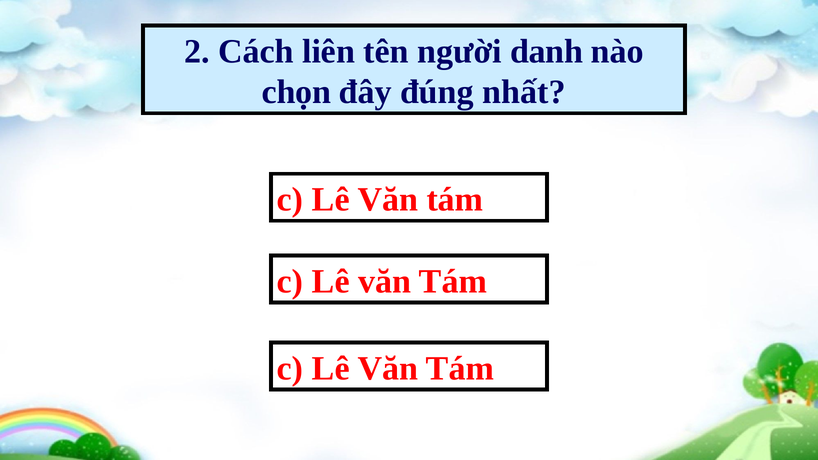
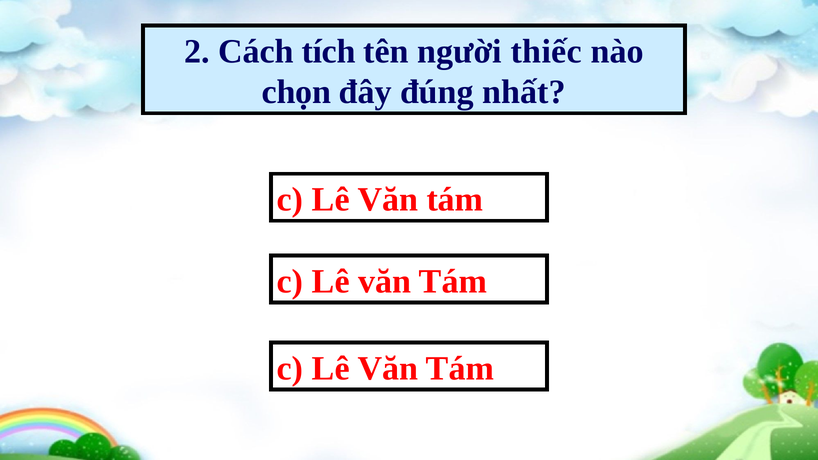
liên: liên -> tích (329, 51)
danh: danh -> thiếc (546, 51)
